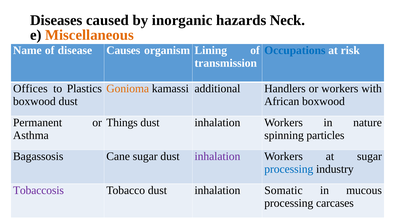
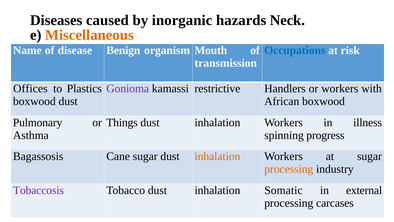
Causes: Causes -> Benign (123, 50)
Lining: Lining -> Mouth (211, 50)
Gonioma colour: orange -> purple (128, 88)
additional: additional -> restrictive (217, 88)
Permanent: Permanent -> Pulmonary (38, 122)
nature: nature -> illness (368, 122)
particles: particles -> progress (325, 135)
inhalation colour: purple -> orange (217, 156)
processing colour: blue -> orange (289, 169)
mucous: mucous -> external (364, 190)
